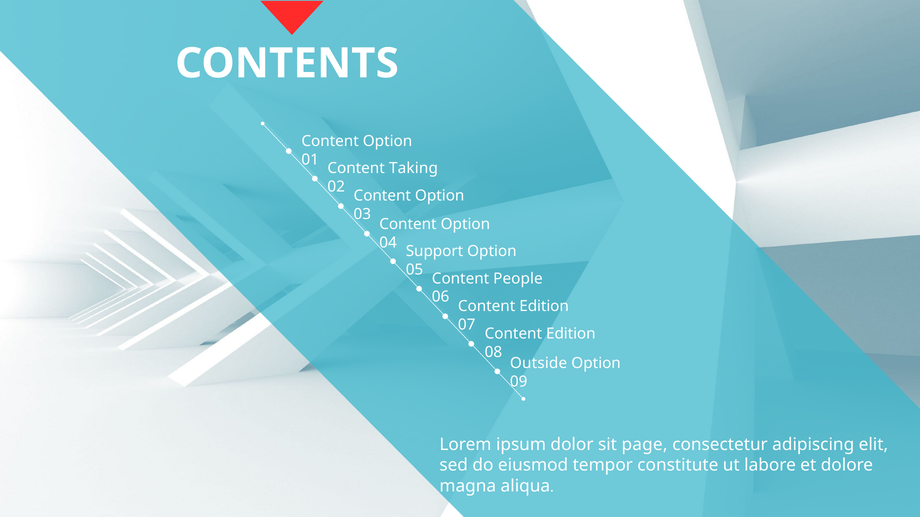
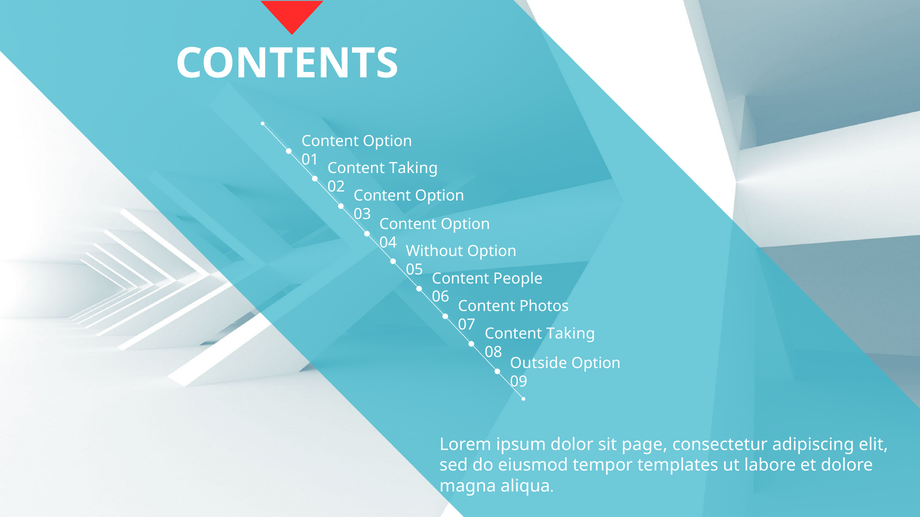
Support: Support -> Without (434, 252)
Edition: Edition -> Photos (544, 307)
Edition: Edition -> Taking (571, 334)
constitute: constitute -> templates (678, 466)
